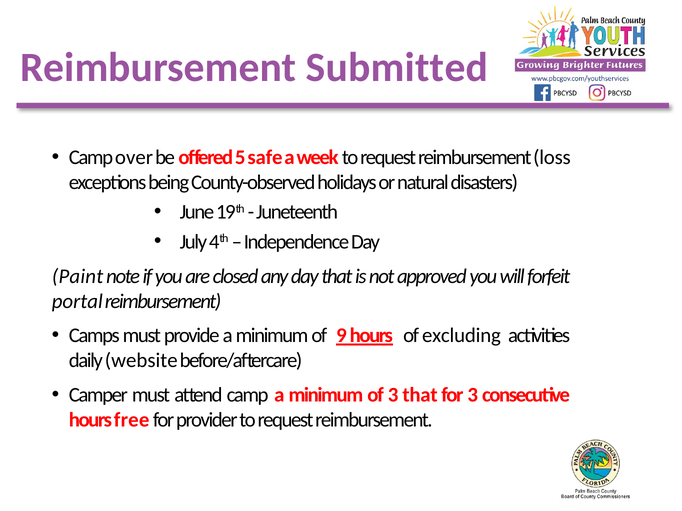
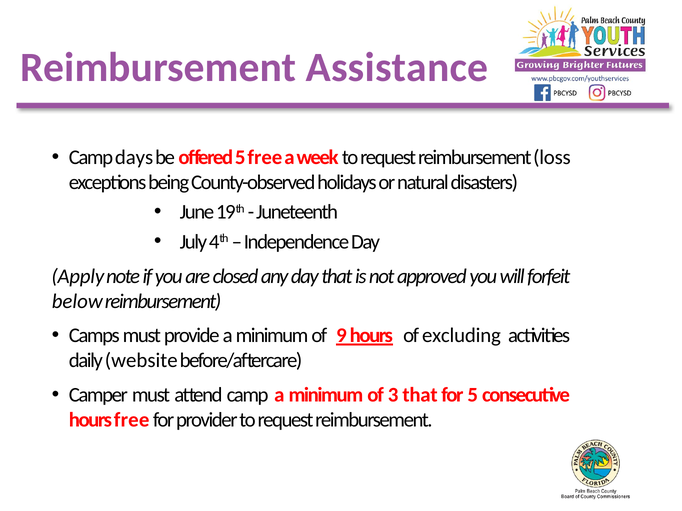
Submitted: Submitted -> Assistance (397, 68)
over: over -> days (134, 158)
5 safe: safe -> free (265, 158)
Paint: Paint -> Apply (78, 276)
portal: portal -> below (77, 301)
for 3: 3 -> 5 (473, 395)
